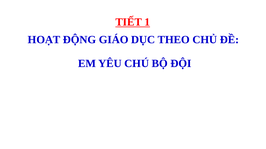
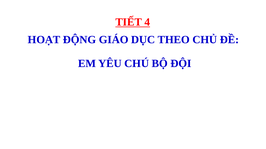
1: 1 -> 4 (147, 22)
